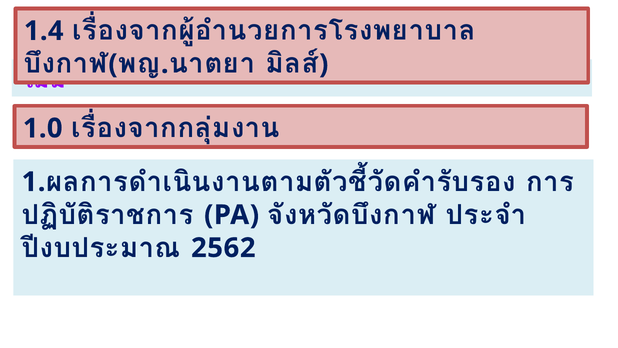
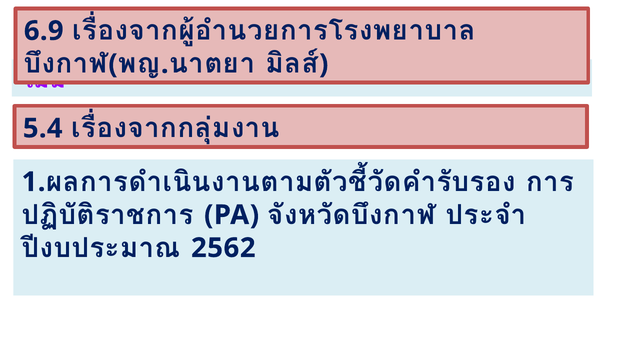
1.4: 1.4 -> 6.9 (44, 31)
1.0: 1.0 -> 5.4 (43, 128)
